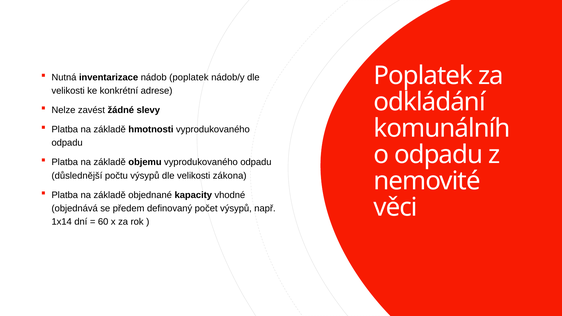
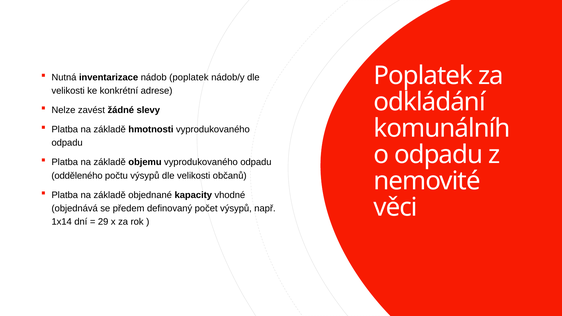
důslednější: důslednější -> odděleného (77, 176)
zákona: zákona -> občanů (230, 176)
60: 60 -> 29 (103, 222)
